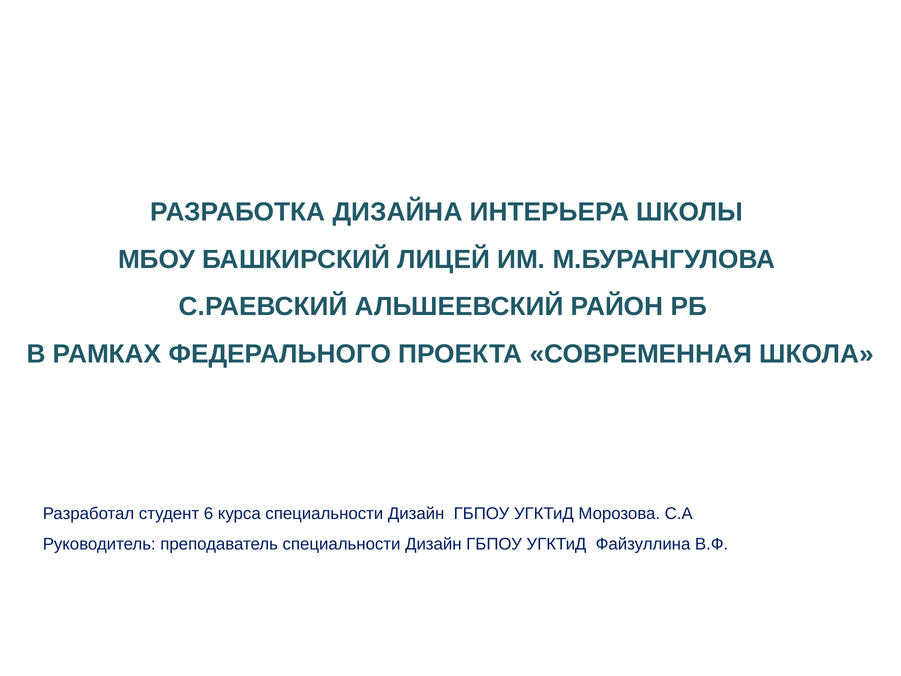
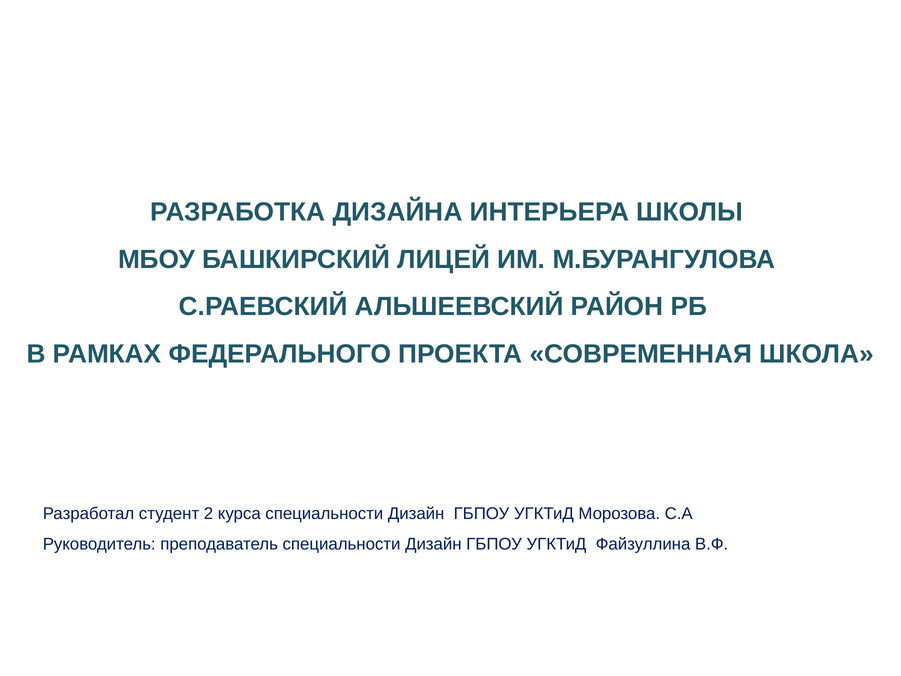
6: 6 -> 2 (209, 514)
